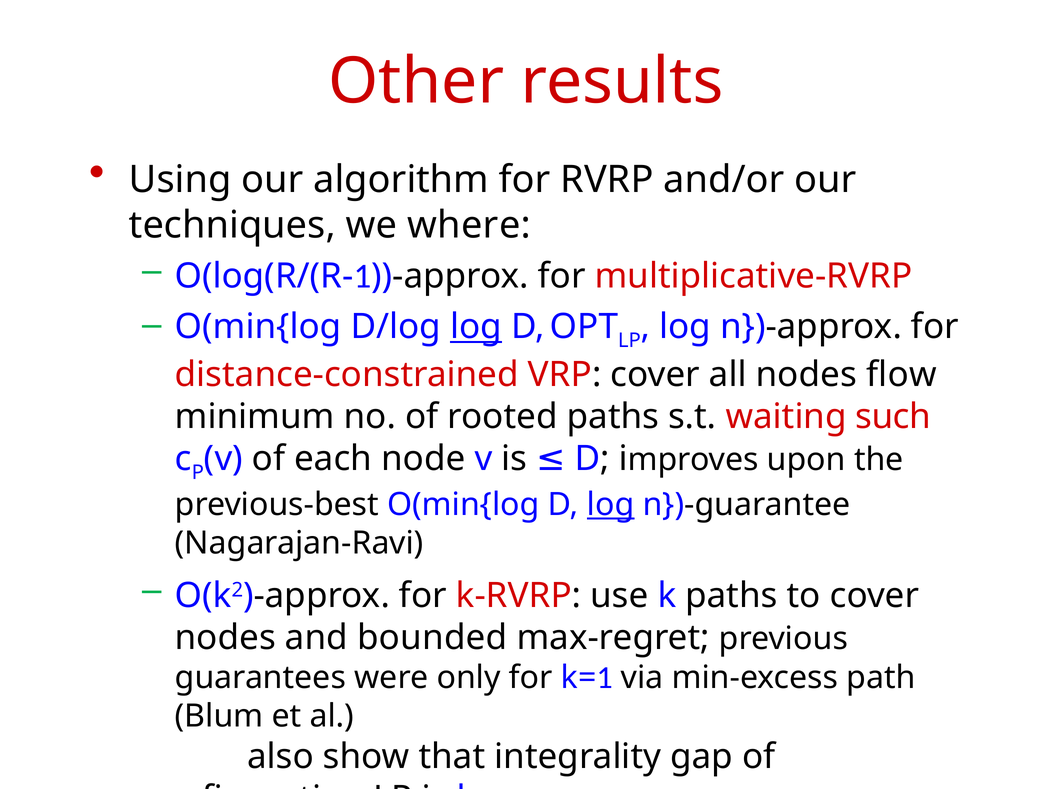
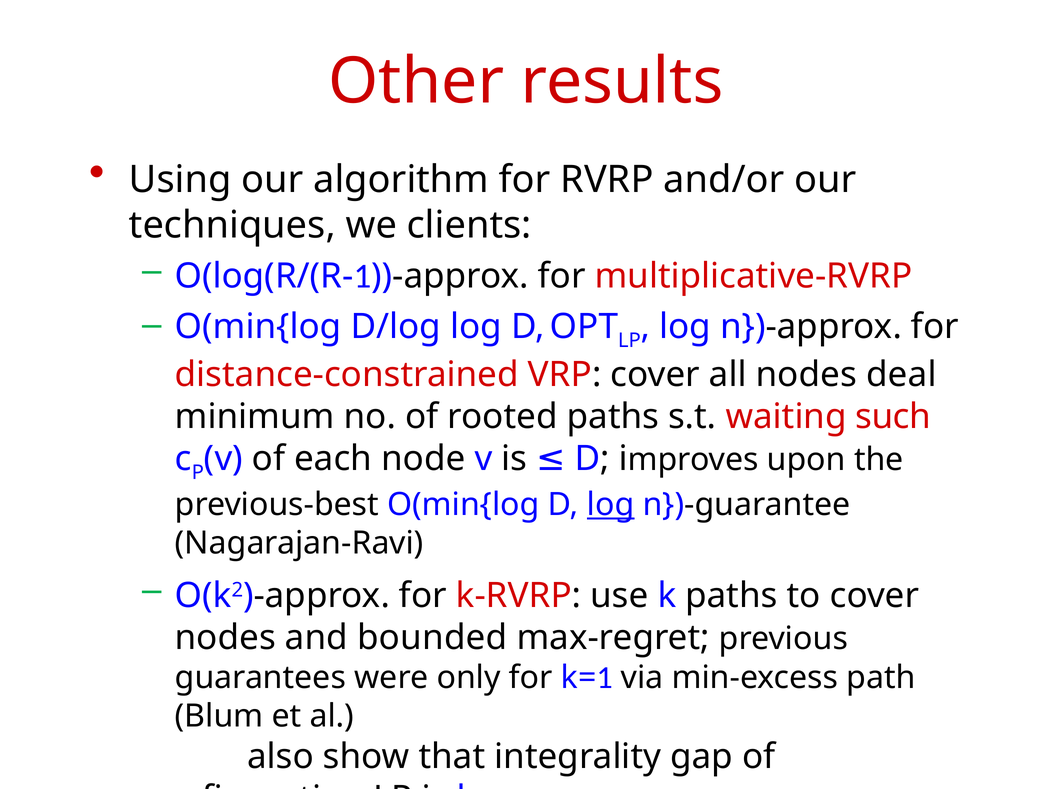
where: where -> clients (469, 225)
log underline: present -> none (476, 327)
flow: flow -> deal (901, 375)
